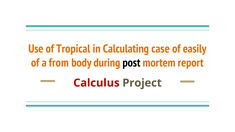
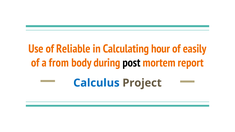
Tropical: Tropical -> Reliable (73, 49)
case: case -> hour (161, 49)
Calculus colour: red -> blue (96, 83)
